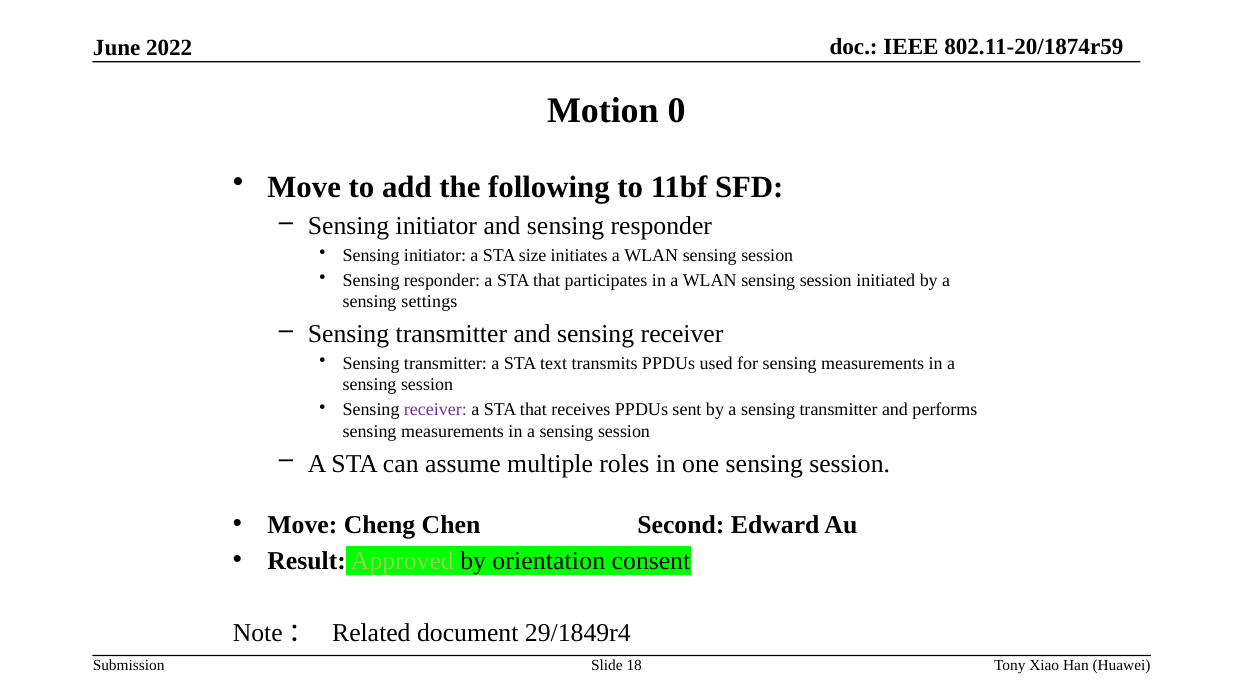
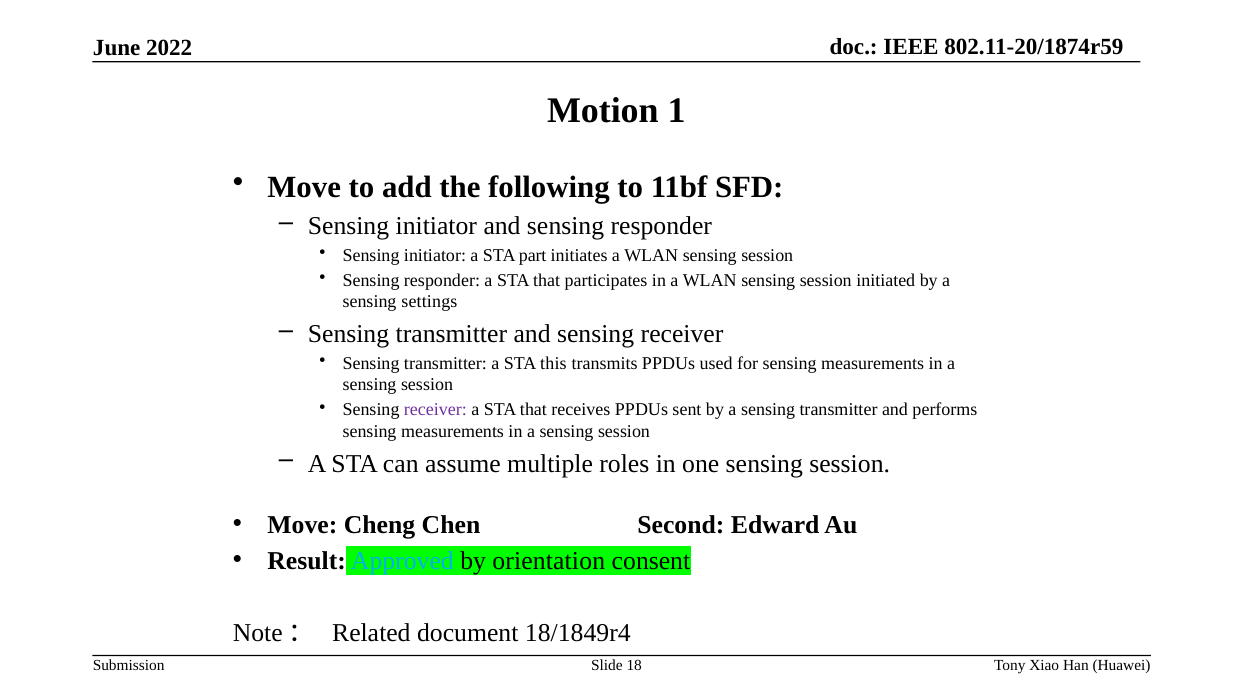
0: 0 -> 1 (677, 110)
size: size -> part (533, 255)
text: text -> this (553, 363)
Approved colour: light green -> light blue (402, 560)
29/1849r4: 29/1849r4 -> 18/1849r4 (578, 632)
